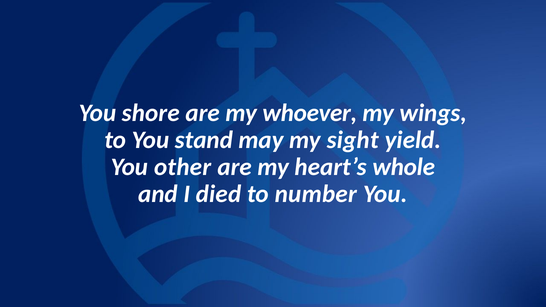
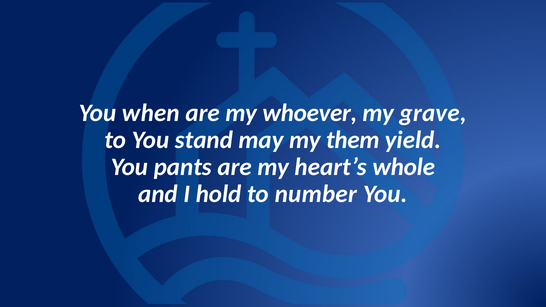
shore: shore -> when (151, 113)
wings: wings -> grave (433, 113)
sight: sight -> them (353, 140)
other: other -> pants (183, 167)
died: died -> hold (219, 194)
